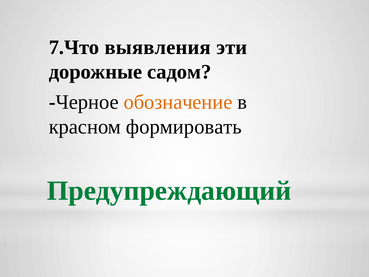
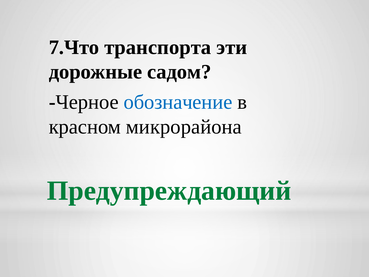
выявления: выявления -> транспорта (158, 47)
обозначение colour: orange -> blue (178, 102)
формировать: формировать -> микрорайона (184, 127)
